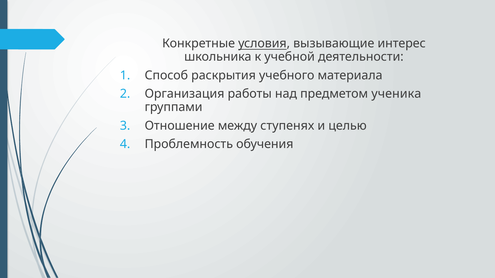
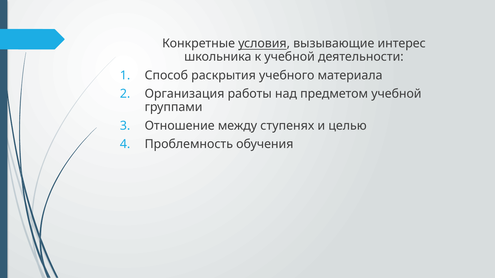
предметом ученика: ученика -> учебной (396, 94)
